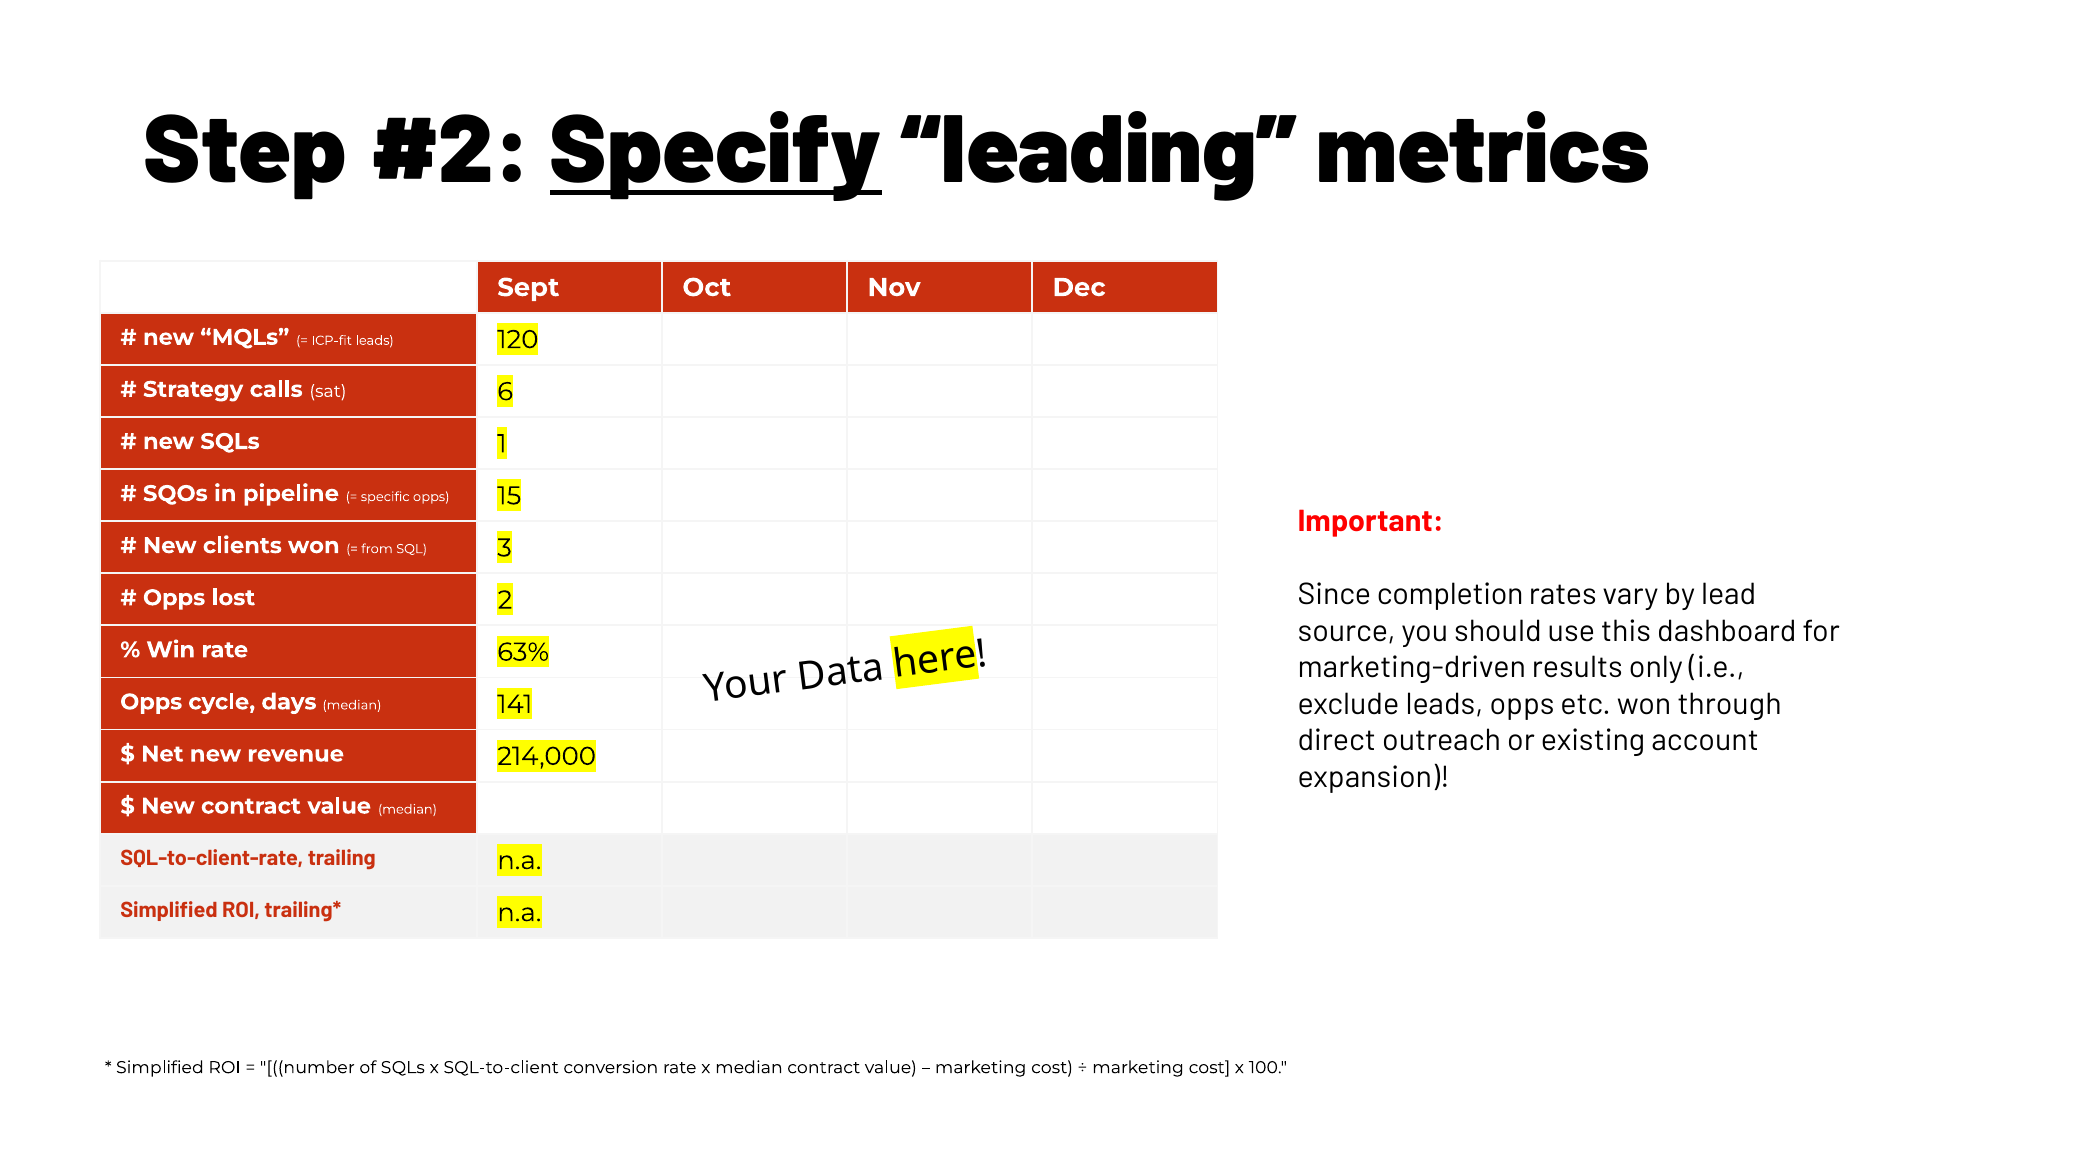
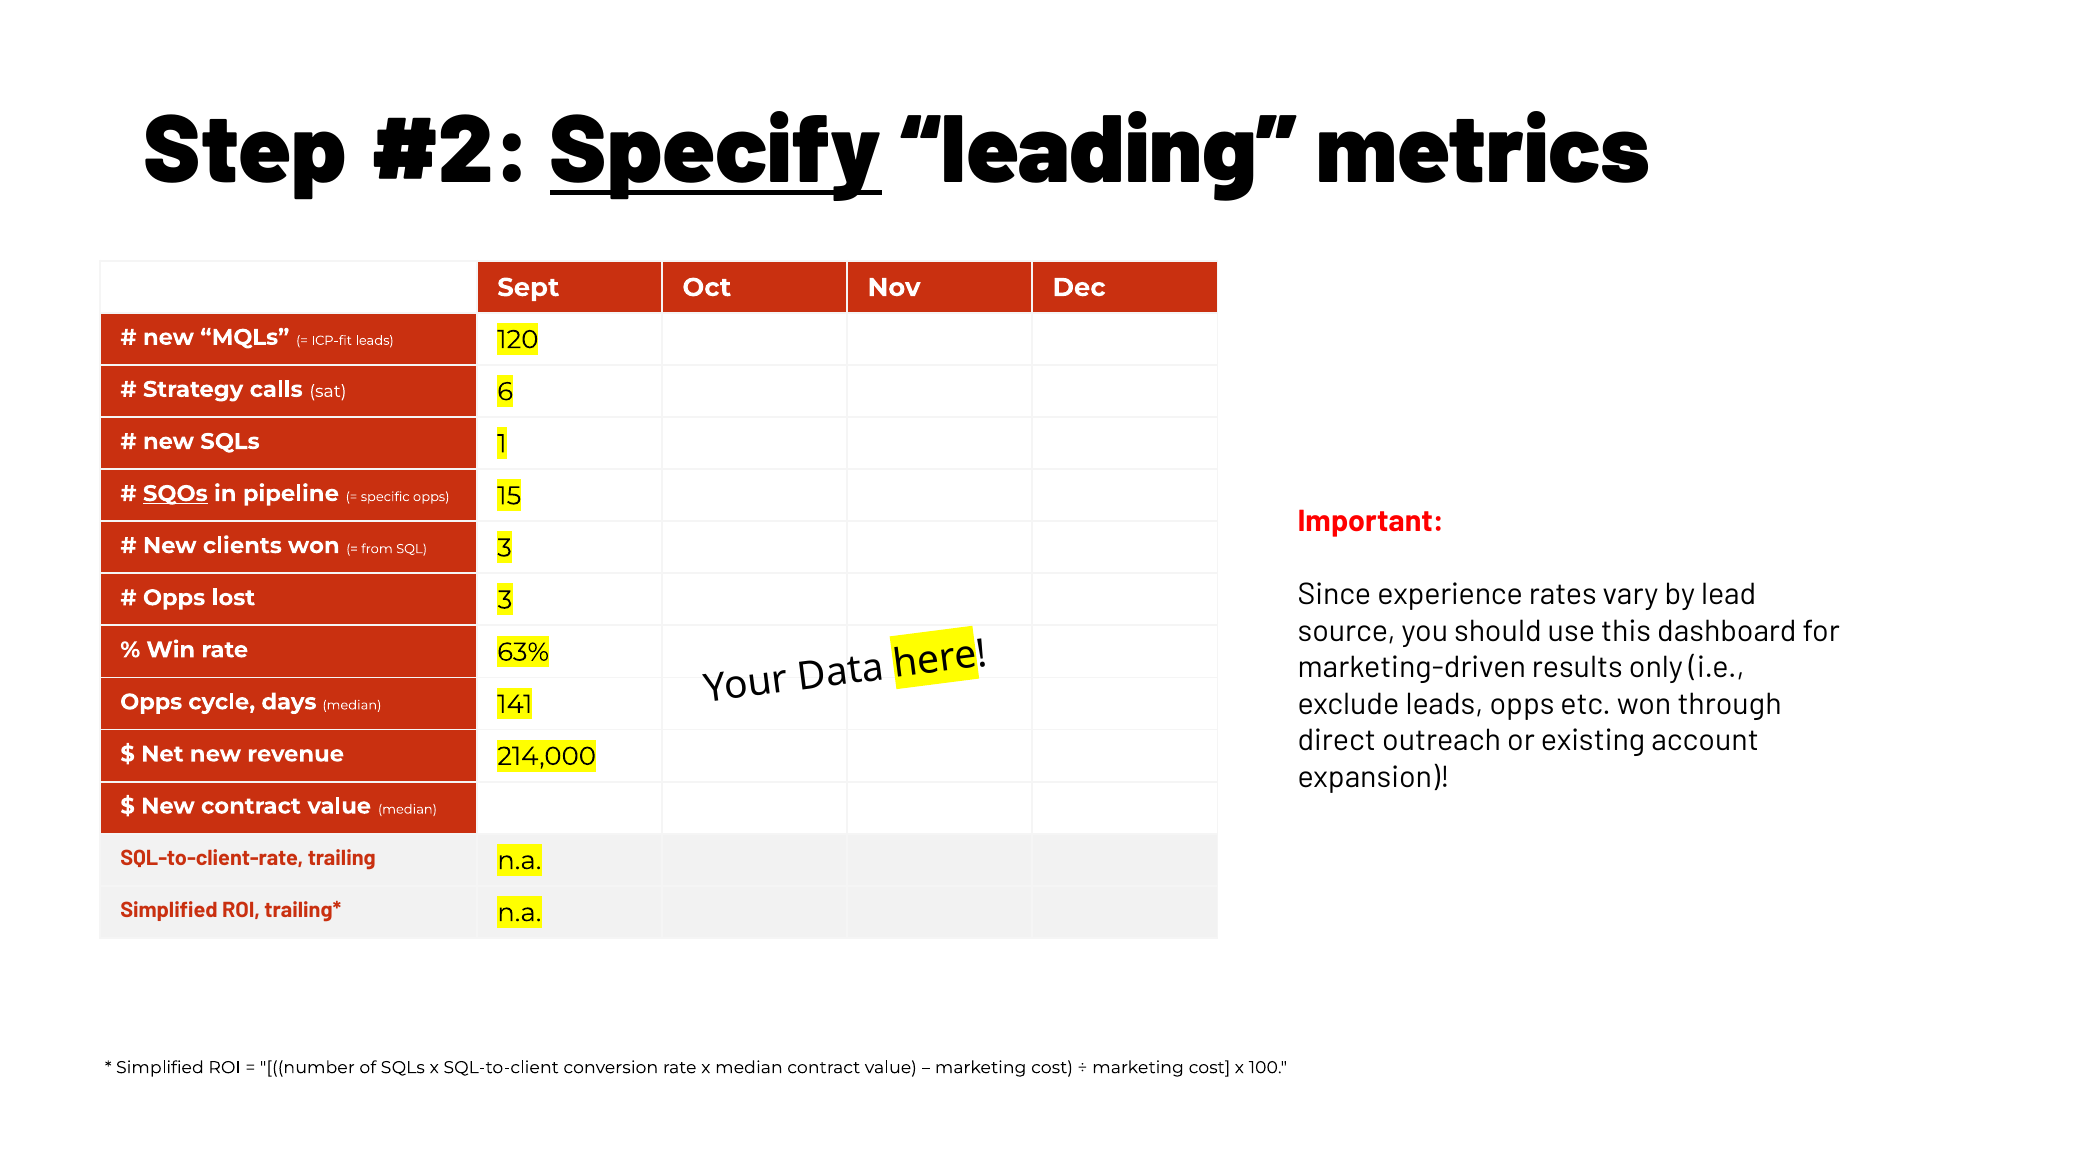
SQOs underline: none -> present (175, 494)
completion: completion -> experience (1450, 595)
lost 2: 2 -> 3 (505, 600)
